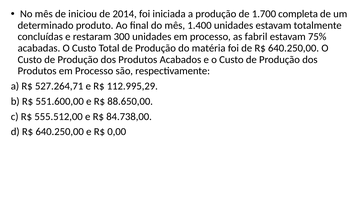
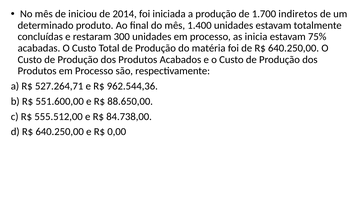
completa: completa -> indiretos (298, 14)
fabril: fabril -> inicia (256, 37)
112.995,29: 112.995,29 -> 962.544,36 (132, 86)
